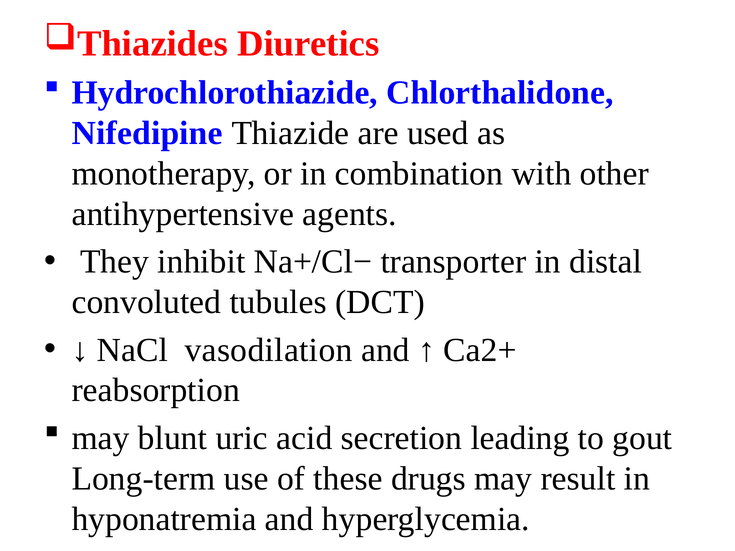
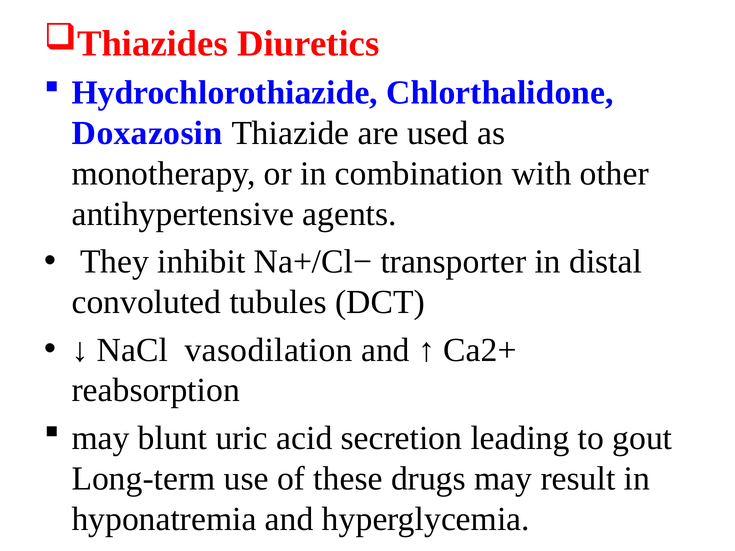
Nifedipine: Nifedipine -> Doxazosin (147, 133)
